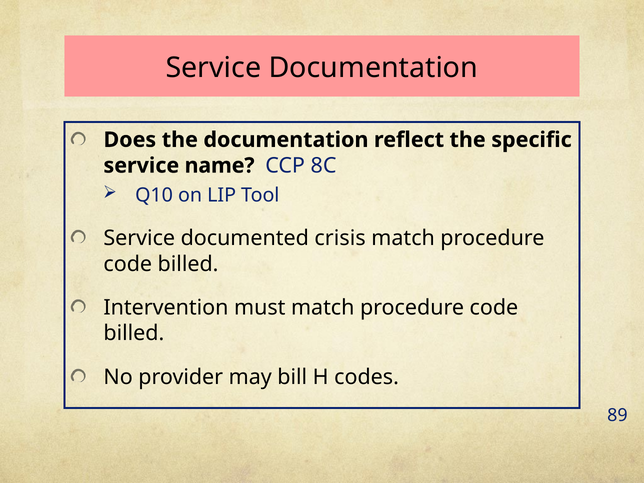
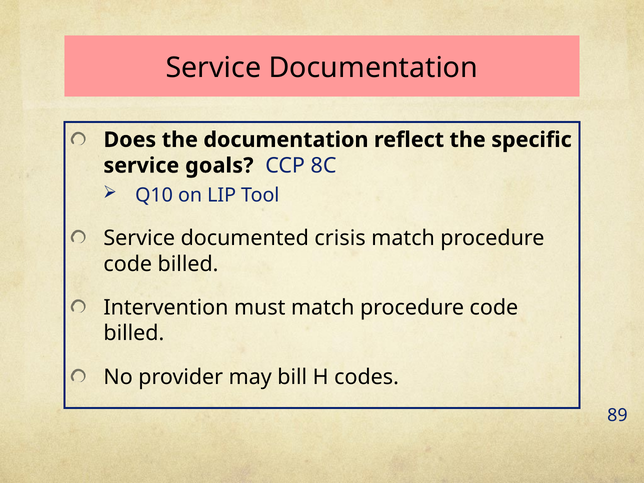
name: name -> goals (219, 166)
